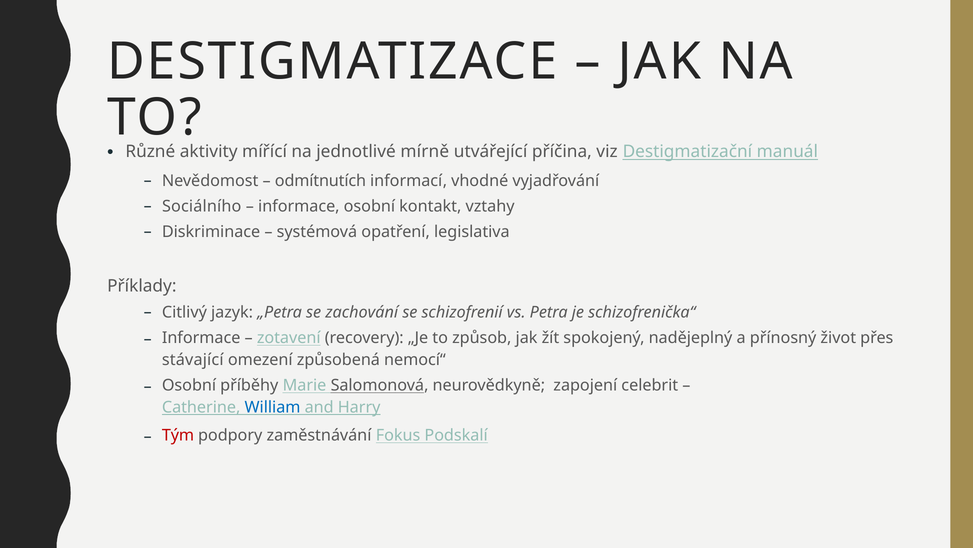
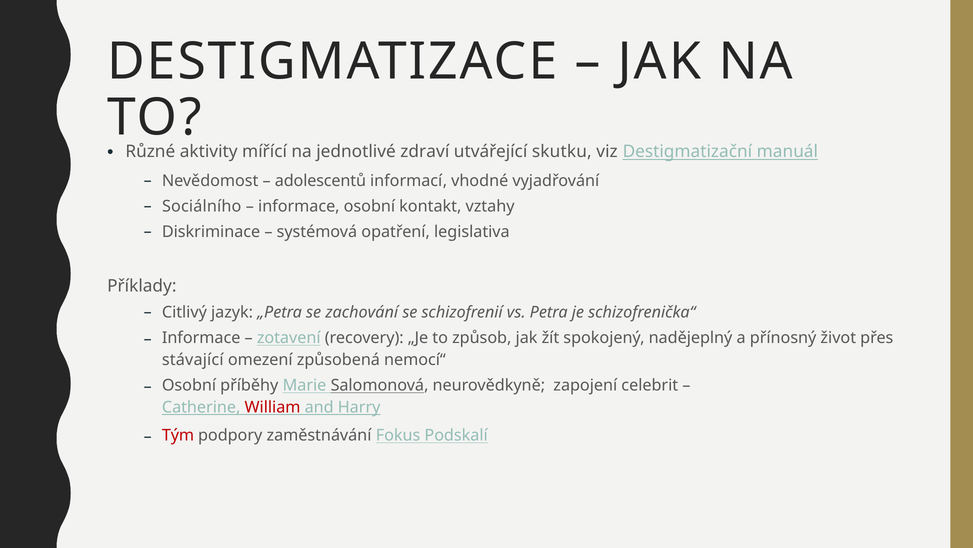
mírně: mírně -> zdraví (425, 151)
příčina: příčina -> skutku (562, 151)
odmítnutích: odmítnutích -> adolescentů (320, 180)
William colour: blue -> red (273, 407)
